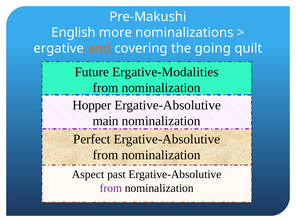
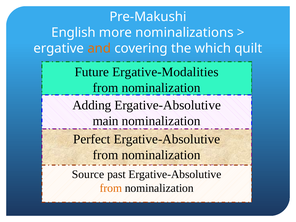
going: going -> which (213, 48)
Hopper: Hopper -> Adding (92, 105)
Aspect: Aspect -> Source (88, 174)
from colour: purple -> orange (111, 188)
